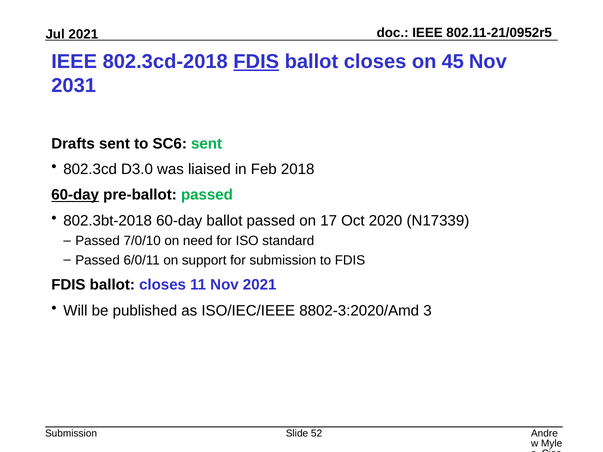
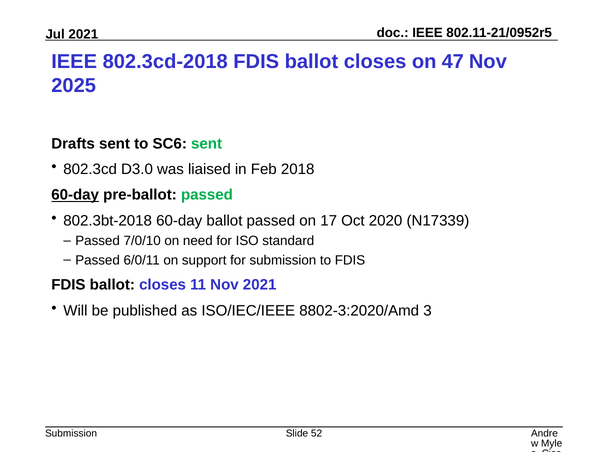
FDIS underline: present -> none (256, 62)
45: 45 -> 47 (453, 62)
2031: 2031 -> 2025 (74, 86)
